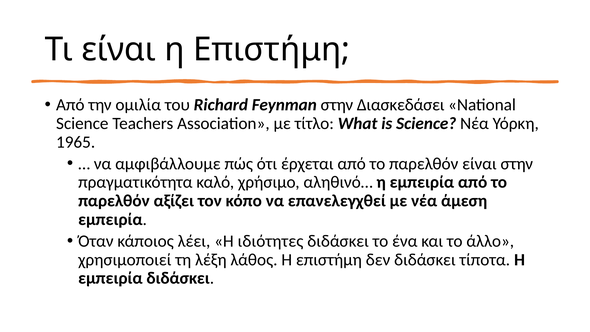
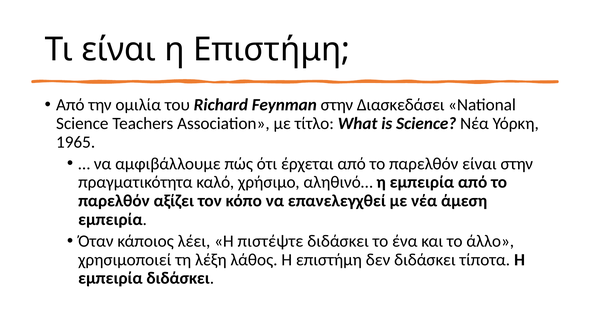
ιδιότητες: ιδιότητες -> πιστέψτε (270, 241)
